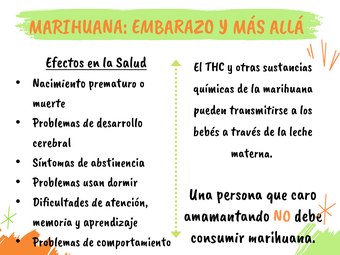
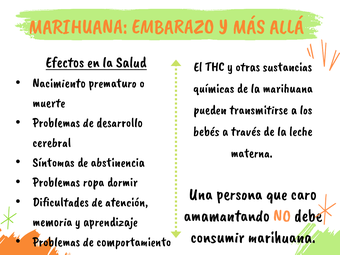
usan: usan -> ropa (94, 182)
